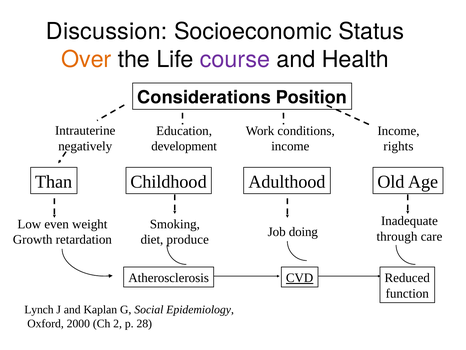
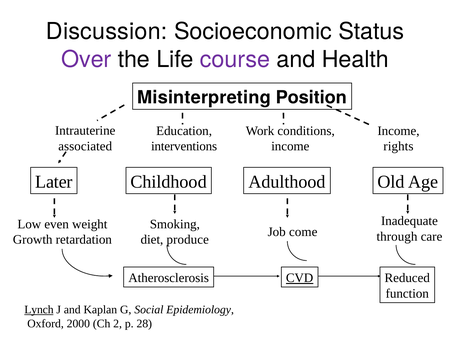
Over colour: orange -> purple (86, 59)
Considerations: Considerations -> Misinterpreting (204, 97)
negatively: negatively -> associated (85, 146)
development: development -> interventions (184, 146)
Than: Than -> Later (54, 181)
doing: doing -> come (303, 232)
Lynch underline: none -> present (39, 309)
